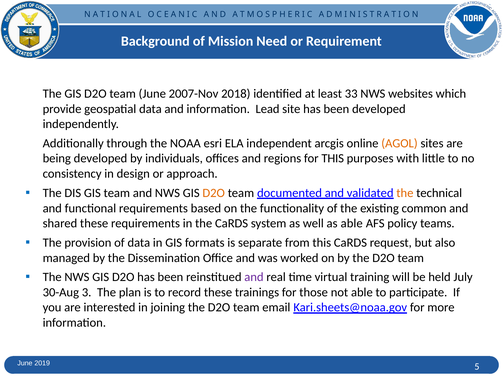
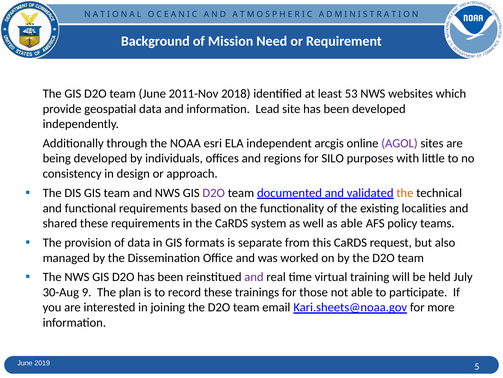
2007-Nov: 2007-Nov -> 2011-Nov (194, 94)
33: 33 -> 53 (351, 94)
AGOL colour: orange -> purple (399, 143)
for THIS: THIS -> SILO (333, 158)
D2O colour: orange -> purple (214, 193)
common: common -> localities (424, 208)
3: 3 -> 9 (87, 292)
